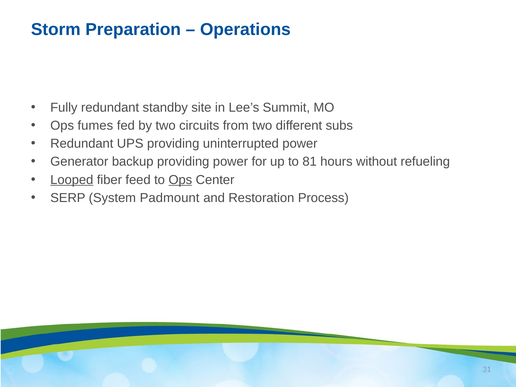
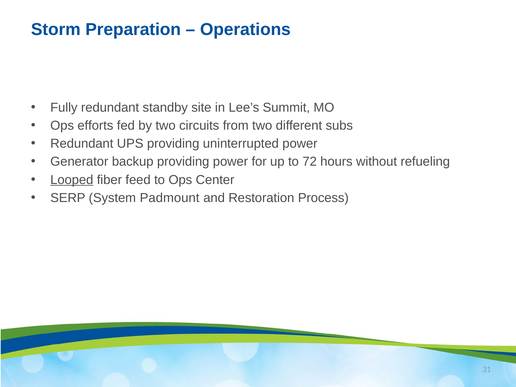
fumes: fumes -> efforts (95, 126)
81: 81 -> 72 (310, 162)
Ops underline: present -> none (180, 180)
